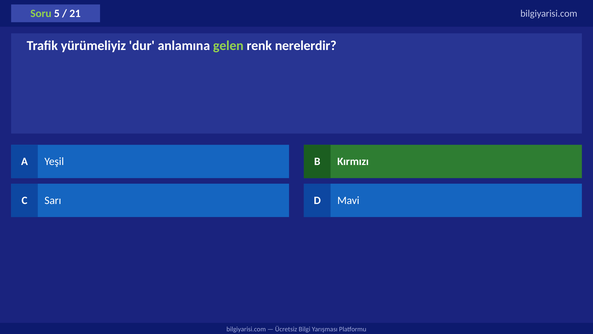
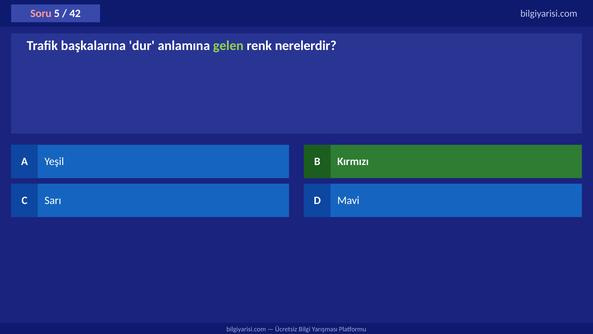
Soru colour: light green -> pink (41, 14)
21: 21 -> 42 (75, 14)
yürümeliyiz: yürümeliyiz -> başkalarına (93, 46)
